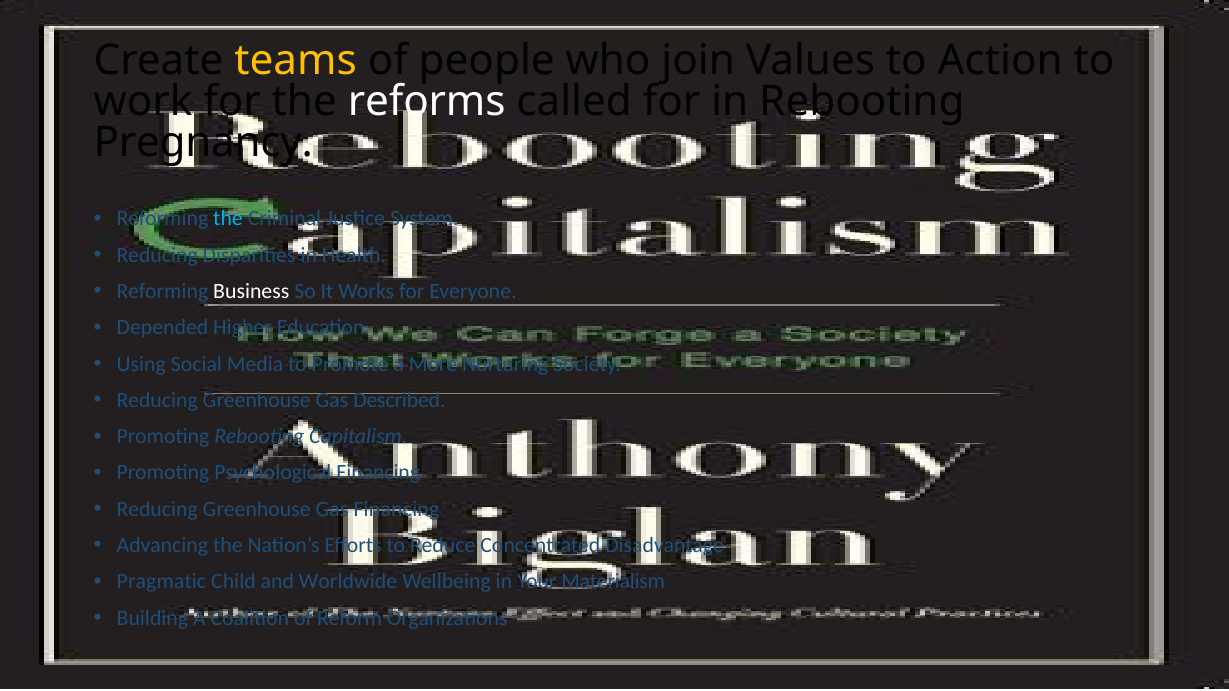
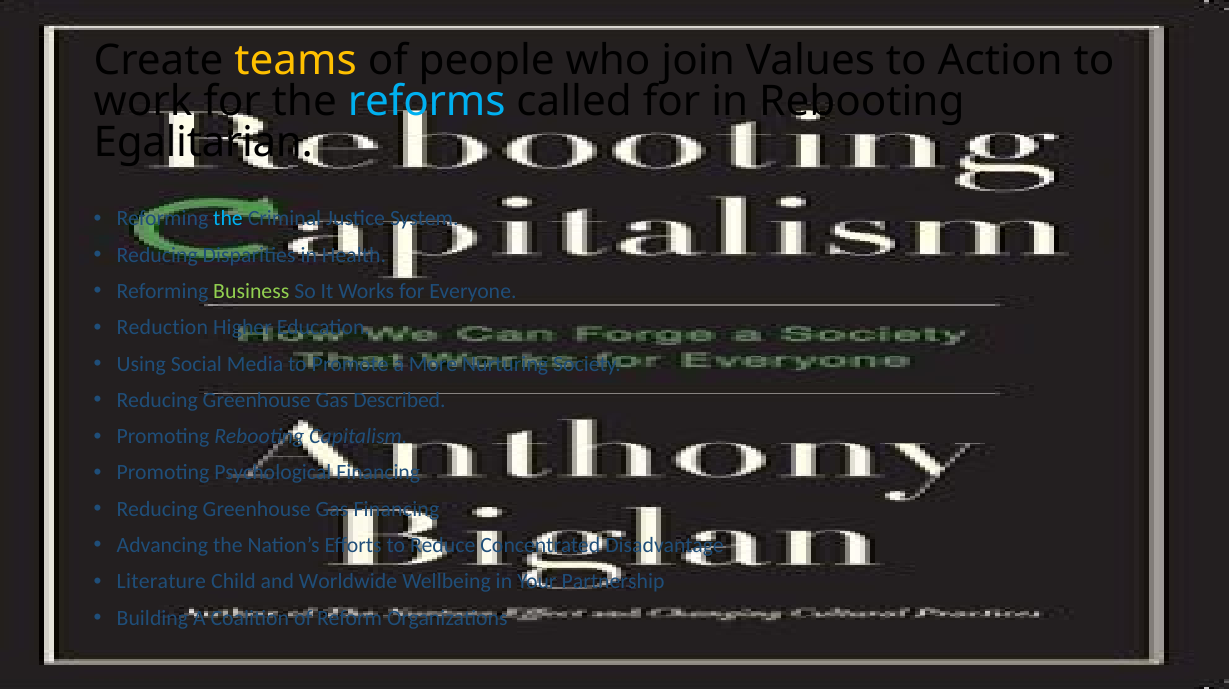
reforms colour: white -> light blue (427, 102)
Pregnancy: Pregnancy -> Egalitarian (203, 143)
Business colour: white -> light green (251, 291)
Depended: Depended -> Reduction (162, 328)
Pragmatic: Pragmatic -> Literature (161, 582)
Materialism: Materialism -> Partnership (613, 582)
